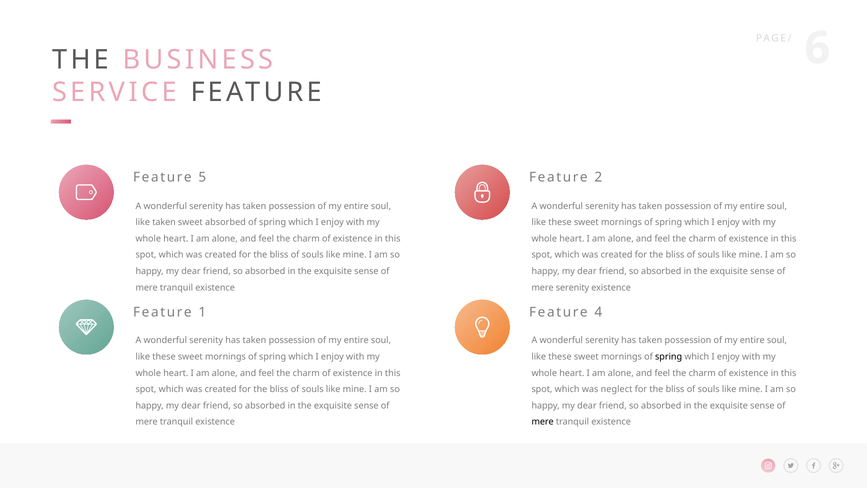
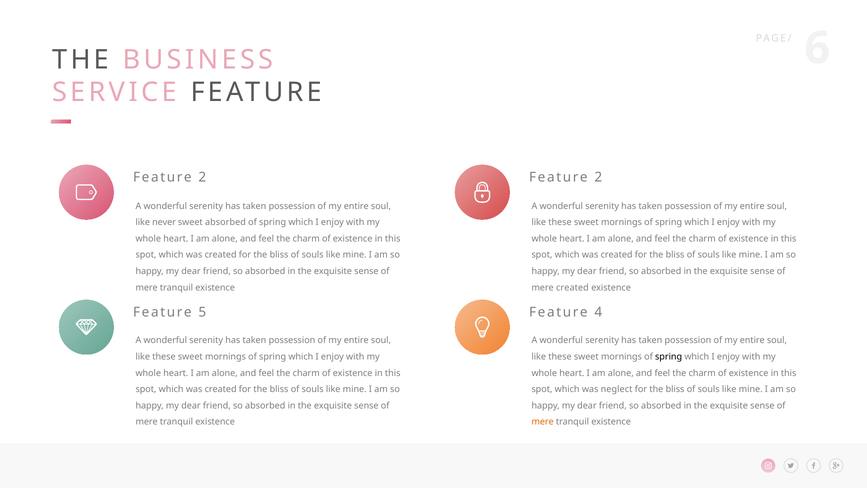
5: 5 -> 2 (202, 177)
like taken: taken -> never (164, 222)
mere serenity: serenity -> created (572, 287)
1: 1 -> 5 (202, 312)
mere colour: black -> orange (543, 422)
